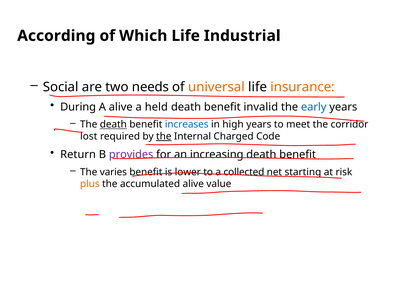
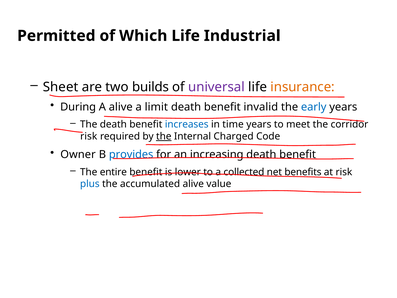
According: According -> Permitted (56, 36)
Social: Social -> Sheet (61, 87)
needs: needs -> builds (151, 87)
universal colour: orange -> purple (217, 87)
held: held -> limit (156, 107)
death underline: present -> none (113, 124)
high: high -> time (233, 124)
lost: lost -> risk (89, 136)
Return: Return -> Owner (78, 154)
provides colour: purple -> blue (131, 154)
varies: varies -> entire (113, 172)
starting: starting -> benefits (303, 172)
plus colour: orange -> blue (90, 184)
